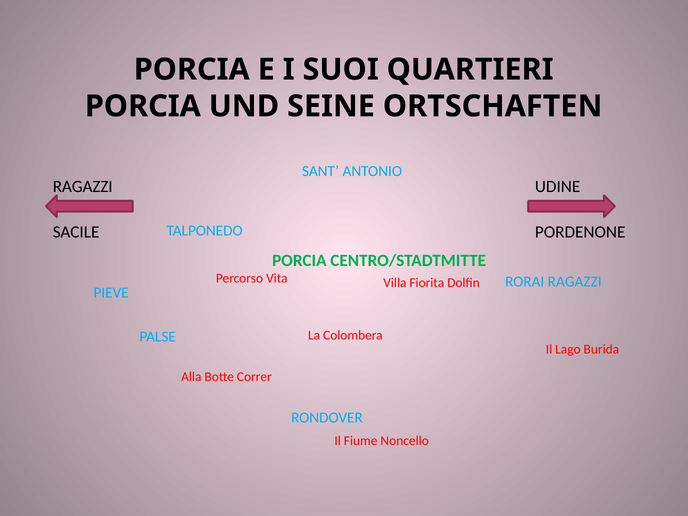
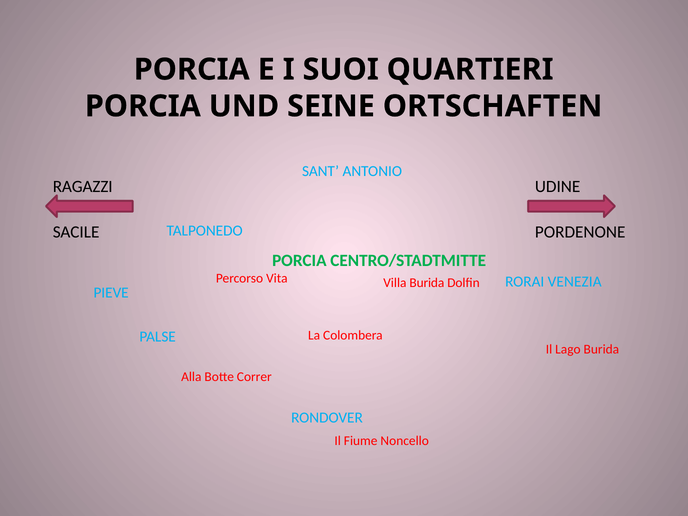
RORAI RAGAZZI: RAGAZZI -> VENEZIA (575, 282)
Villa Fiorita: Fiorita -> Burida (427, 283)
